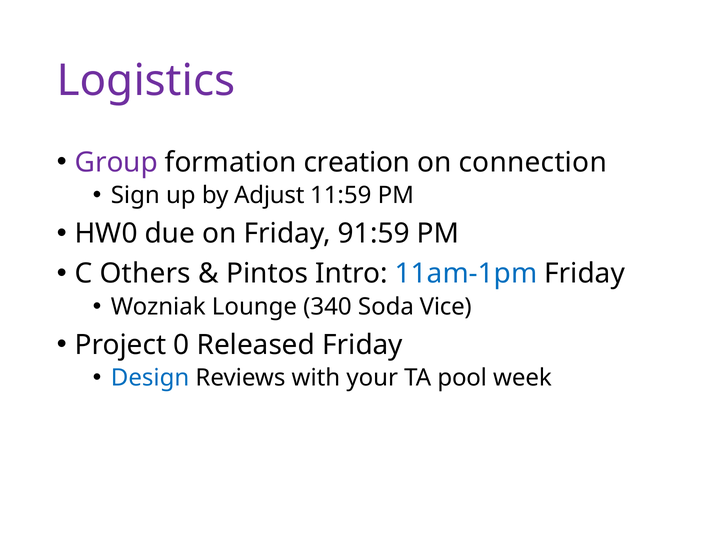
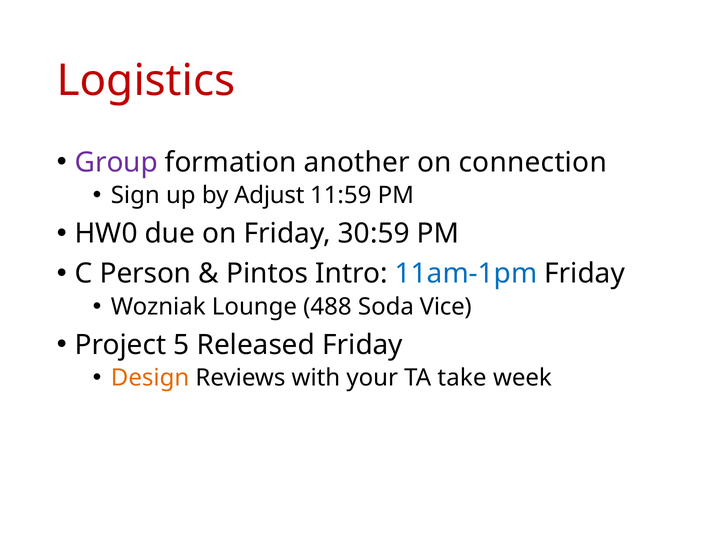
Logistics colour: purple -> red (146, 81)
creation: creation -> another (357, 163)
91:59: 91:59 -> 30:59 (374, 234)
Others: Others -> Person (145, 274)
340: 340 -> 488 (327, 307)
0: 0 -> 5 (181, 345)
Design colour: blue -> orange (150, 378)
pool: pool -> take (462, 378)
